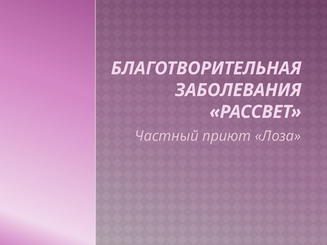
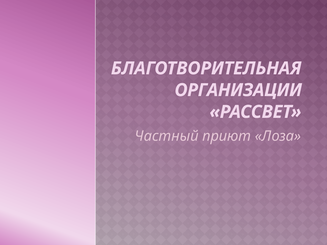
ЗАБОЛЕВАНИЯ: ЗАБОЛЕВАНИЯ -> ОРГАНИЗАЦИИ (238, 90)
